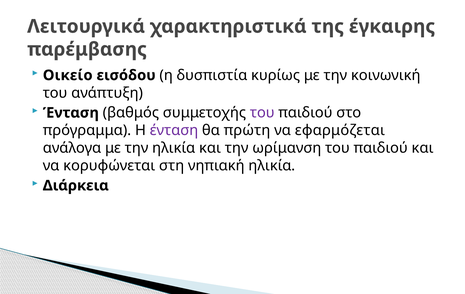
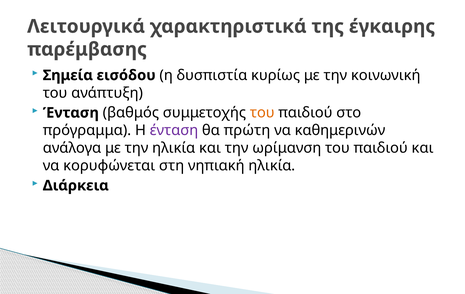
Οικείο: Οικείο -> Σημεία (68, 75)
του colour: purple -> orange (262, 113)
εφαρμόζεται: εφαρμόζεται -> καθημερινών (340, 131)
